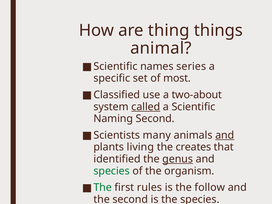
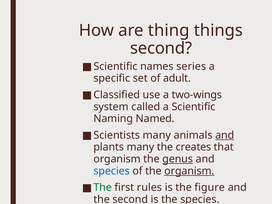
animal: animal -> second (161, 48)
most: most -> adult (177, 78)
two-about: two-about -> two-wings (197, 95)
called underline: present -> none (146, 107)
Naming Second: Second -> Named (155, 119)
plants living: living -> many (140, 147)
identified: identified -> organism (117, 159)
species colour: green -> blue (112, 171)
organism underline: none -> present (189, 171)
follow: follow -> figure (210, 187)
